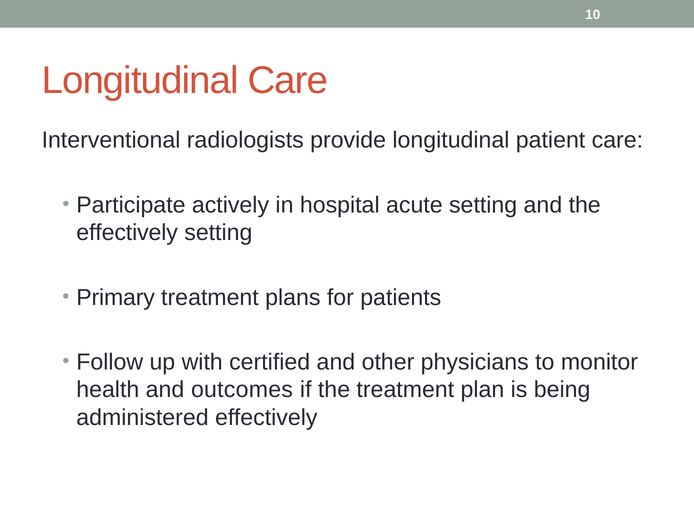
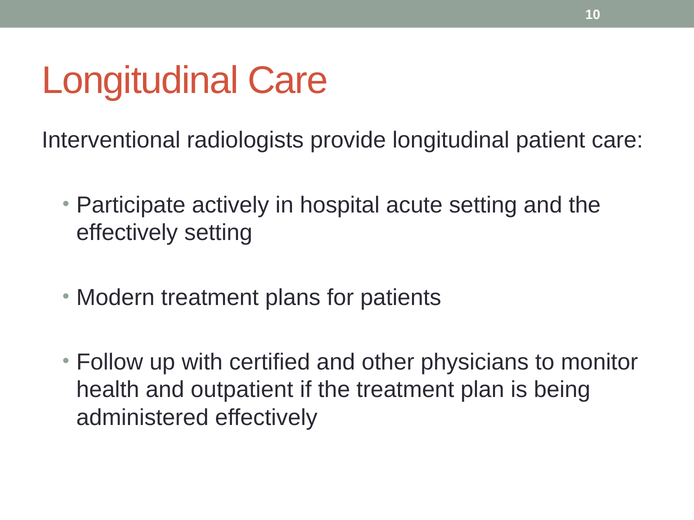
Primary: Primary -> Modern (116, 298)
outcomes: outcomes -> outpatient (242, 390)
